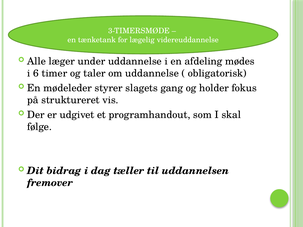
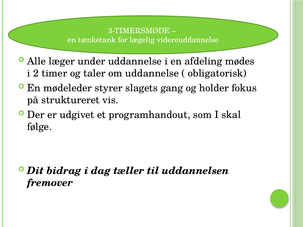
6: 6 -> 2 (36, 73)
